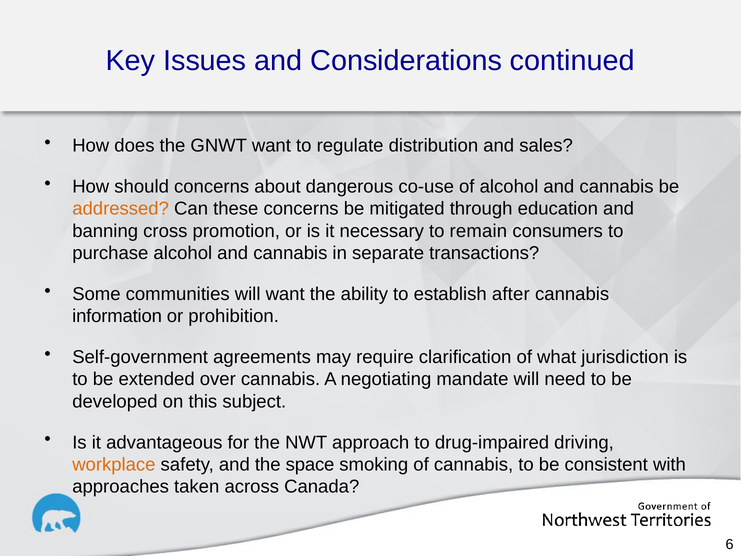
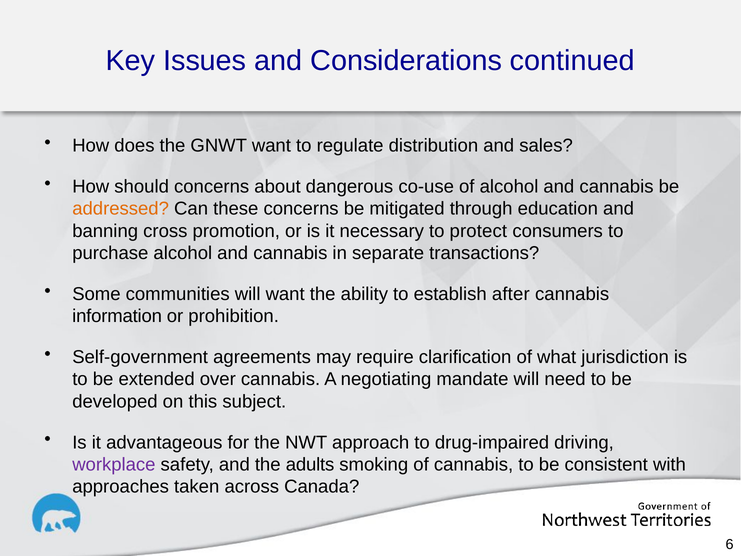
remain: remain -> protect (478, 231)
workplace colour: orange -> purple (114, 464)
space: space -> adults (310, 464)
